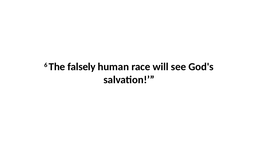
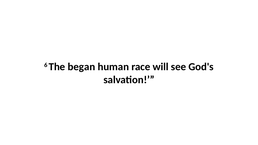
falsely: falsely -> began (81, 67)
